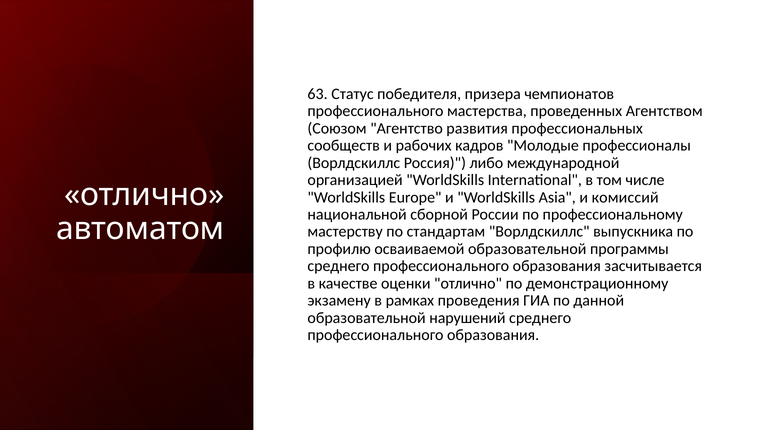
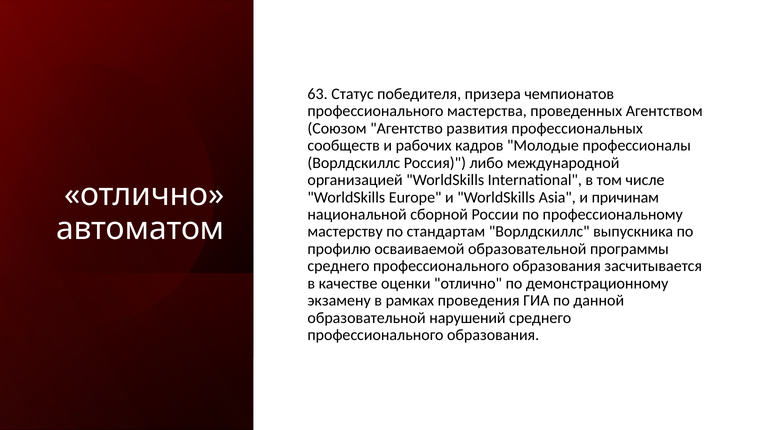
комиссий: комиссий -> причинам (625, 197)
